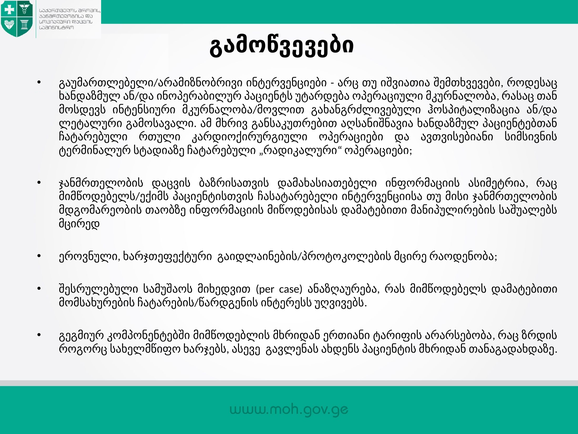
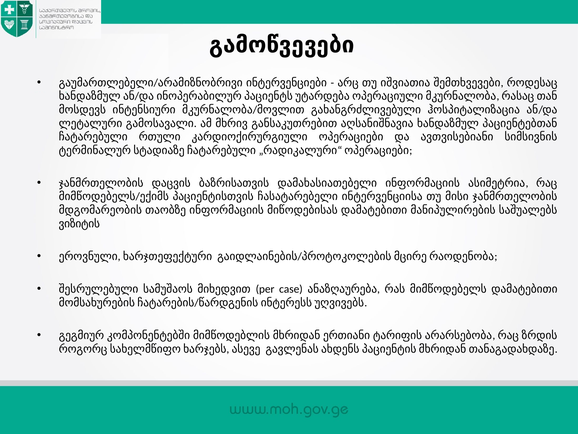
მცირედ: მცირედ -> ვიზიტის (79, 223)
